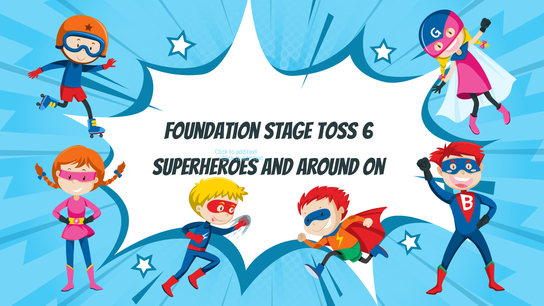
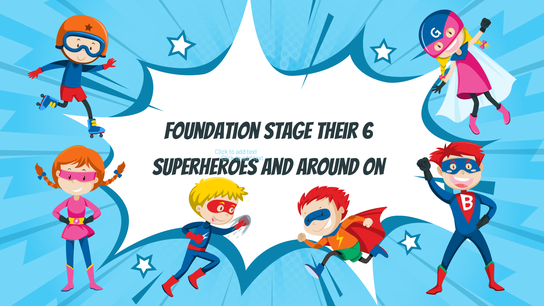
Toss: Toss -> Their (337, 131)
